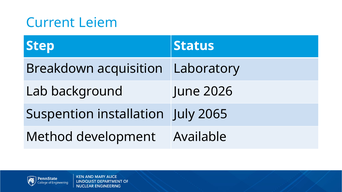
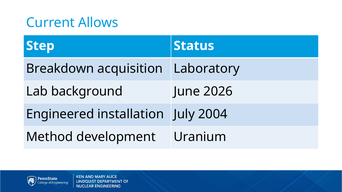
Leiem: Leiem -> Allows (98, 23)
Suspention: Suspention -> Engineered (60, 114)
2065: 2065 -> 2004 (213, 114)
Available: Available -> Uranium (200, 137)
